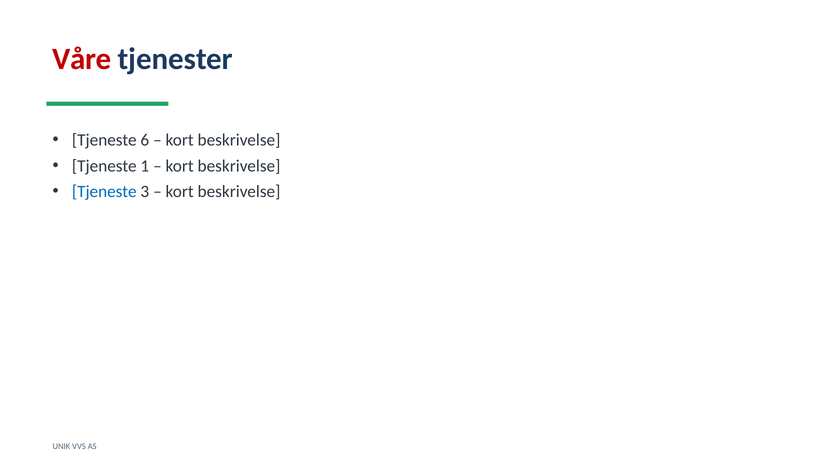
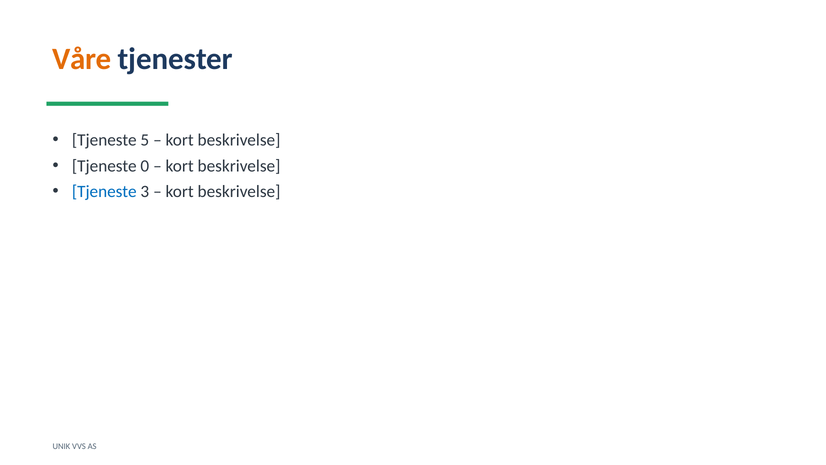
Våre colour: red -> orange (82, 59)
6: 6 -> 5 (145, 140)
1: 1 -> 0 (145, 166)
